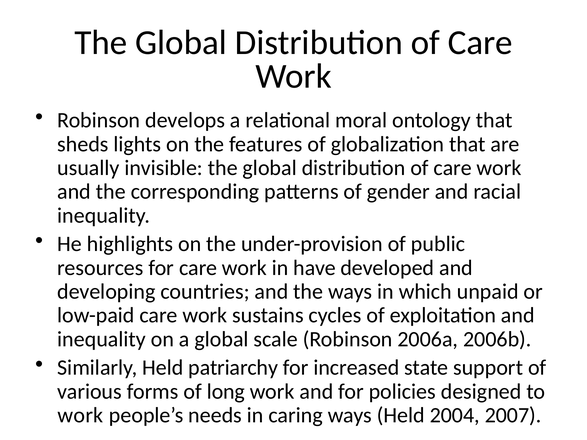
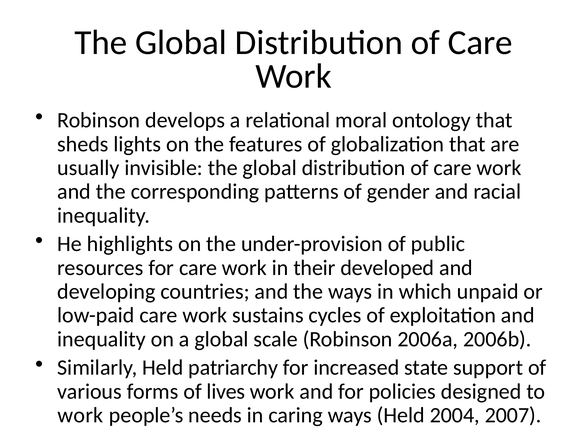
have: have -> their (314, 268)
long: long -> lives (226, 392)
